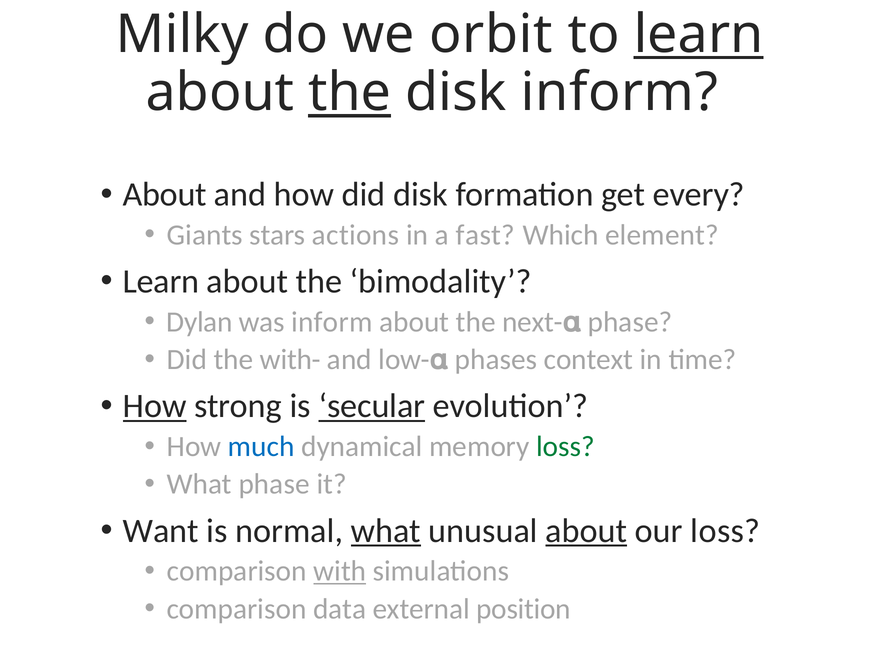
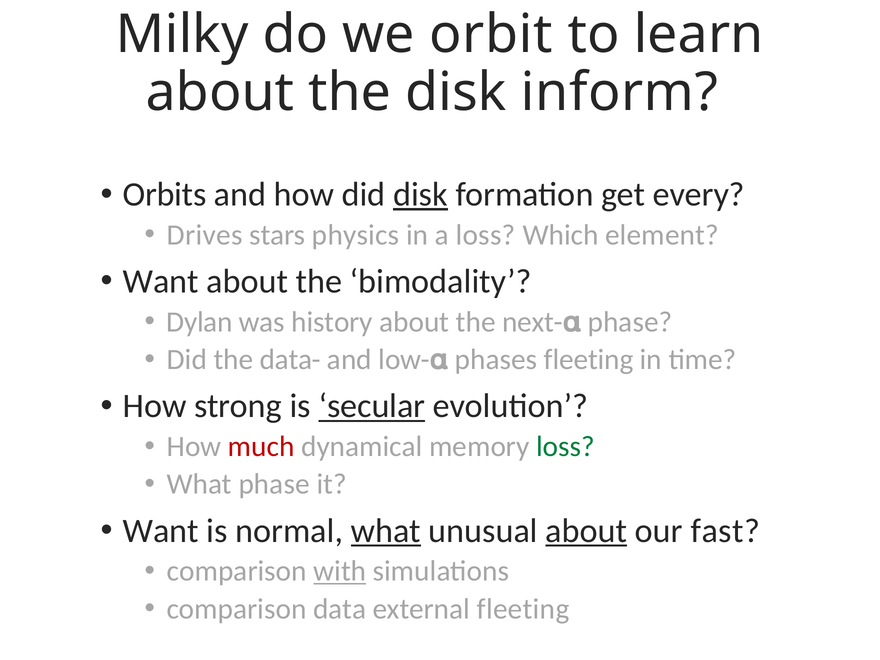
learn underline: present -> none (699, 34)
the underline: present -> none (350, 93)
About: About -> Orbits (165, 195)
disk underline: none -> present (420, 195)
Giants: Giants -> Drives (205, 235)
actions: actions -> physics (356, 235)
a fast: fast -> loss (486, 235)
Learn: Learn -> Want (161, 281)
was inform: inform -> history (332, 322)
with-: with- -> data- (290, 360)
phases context: context -> fleeting (589, 360)
How underline: present -> none (155, 406)
much colour: blue -> red (261, 447)
our loss: loss -> fast (725, 531)
external position: position -> fleeting (523, 609)
